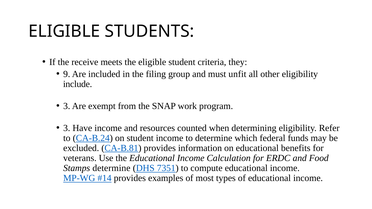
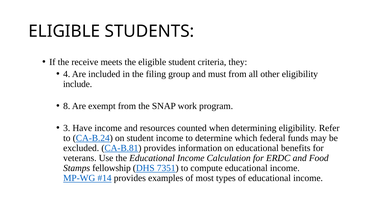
9: 9 -> 4 (67, 74)
must unfit: unfit -> from (237, 74)
3: 3 -> 8 (67, 106)
Stamps determine: determine -> fellowship (112, 168)
